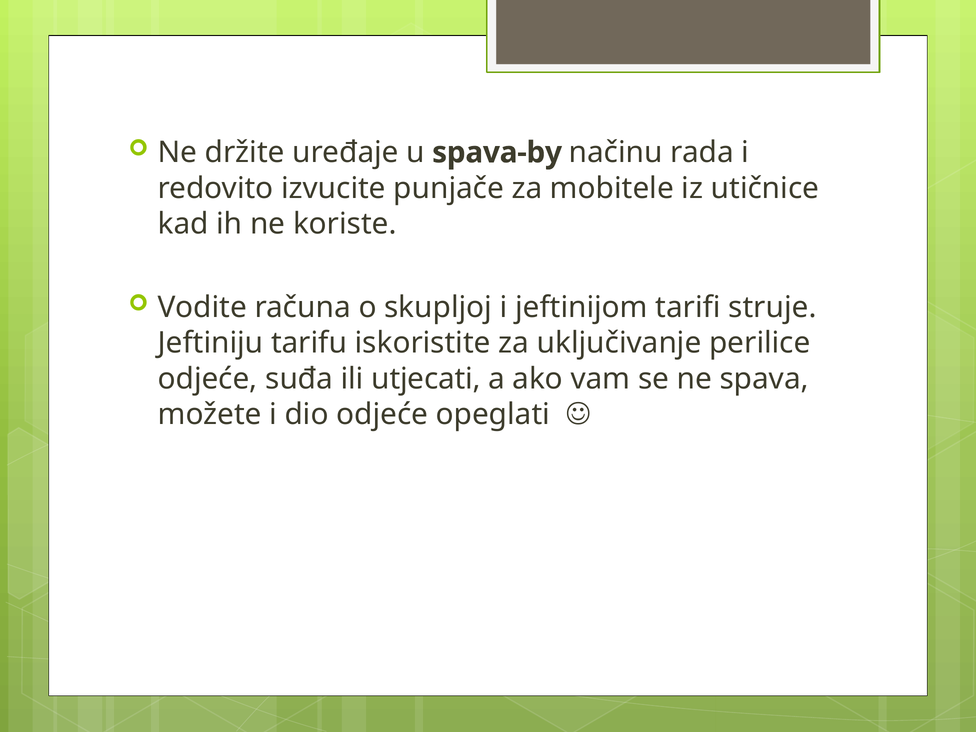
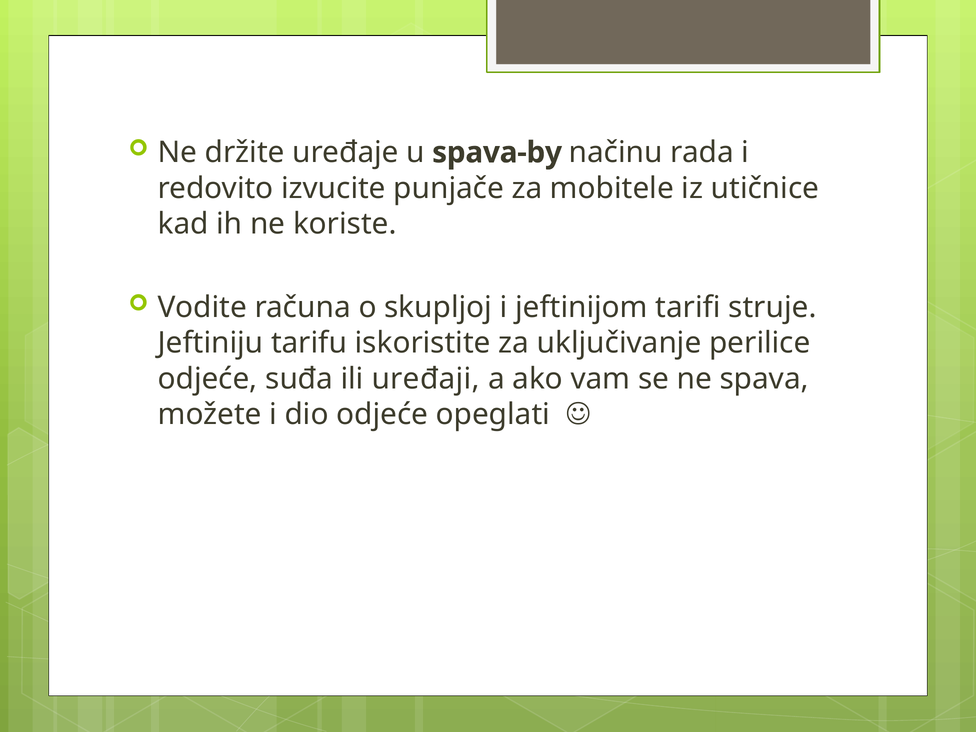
utjecati: utjecati -> uređaji (426, 379)
